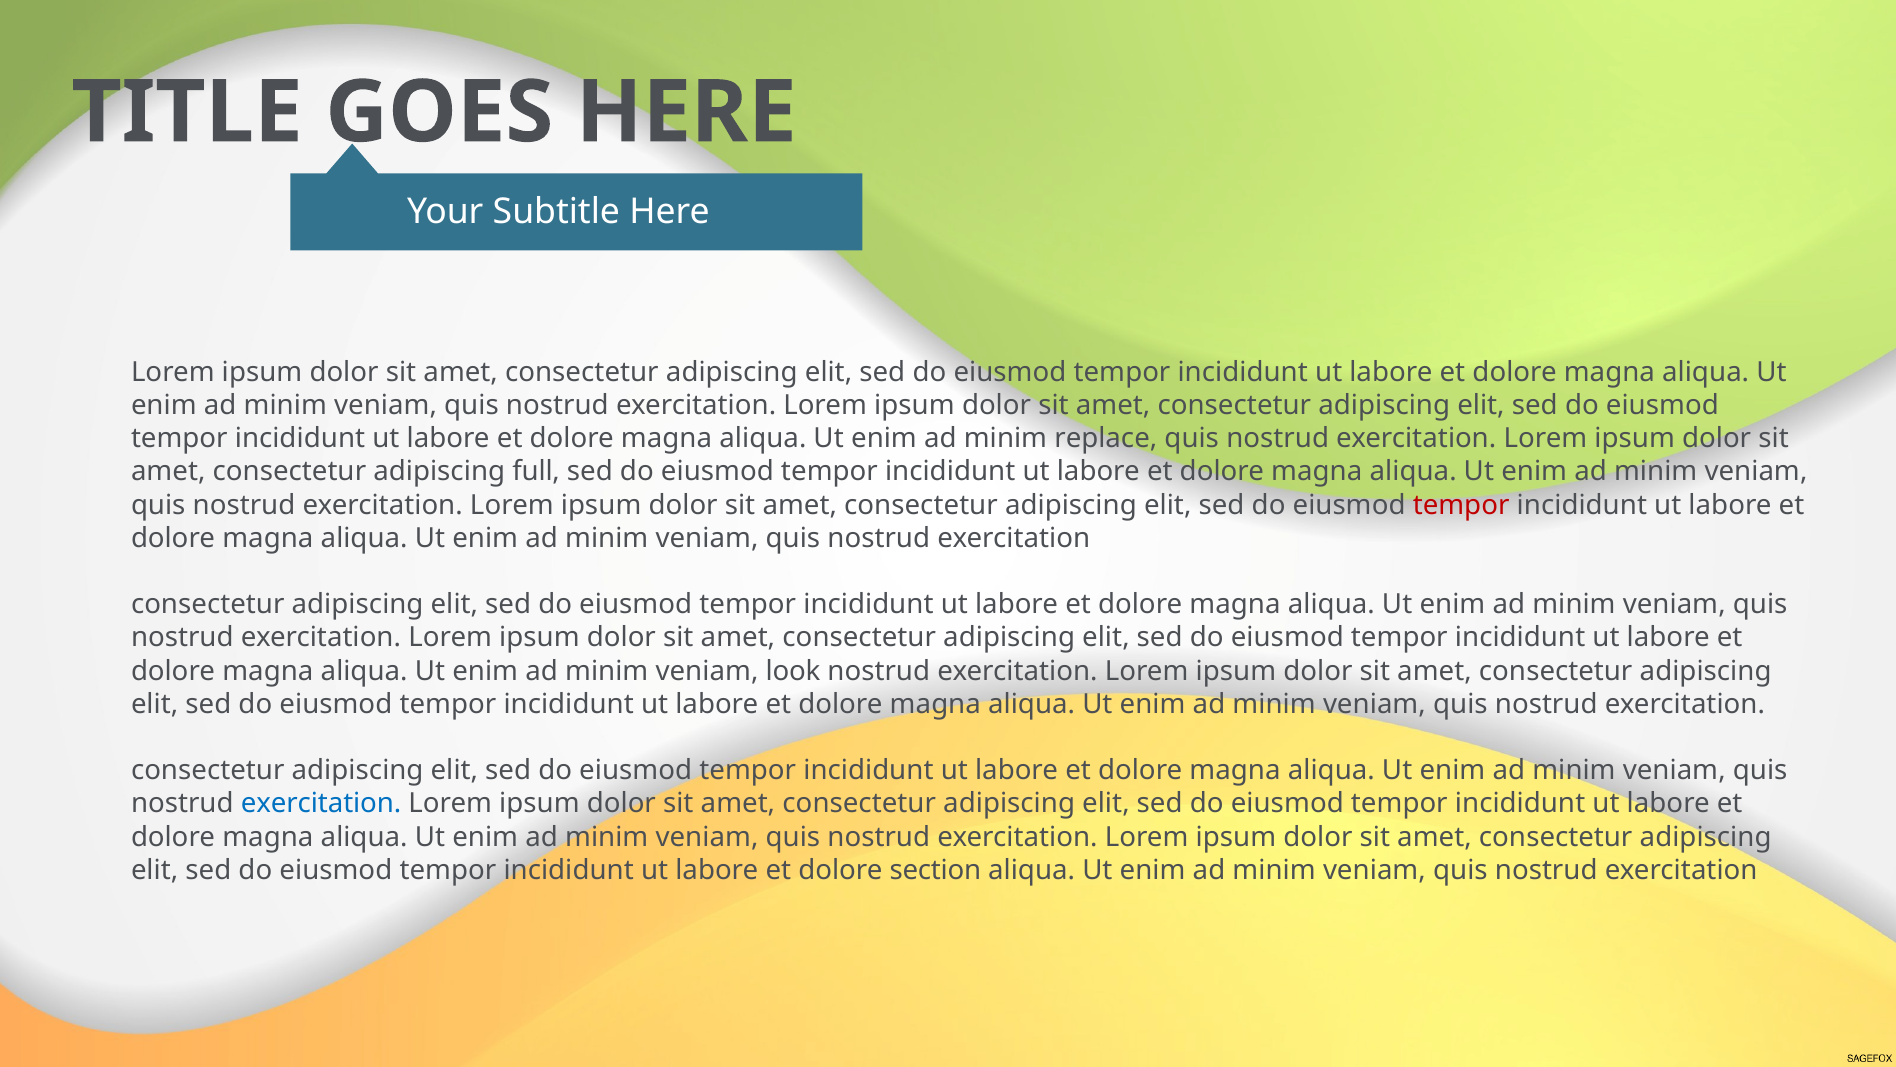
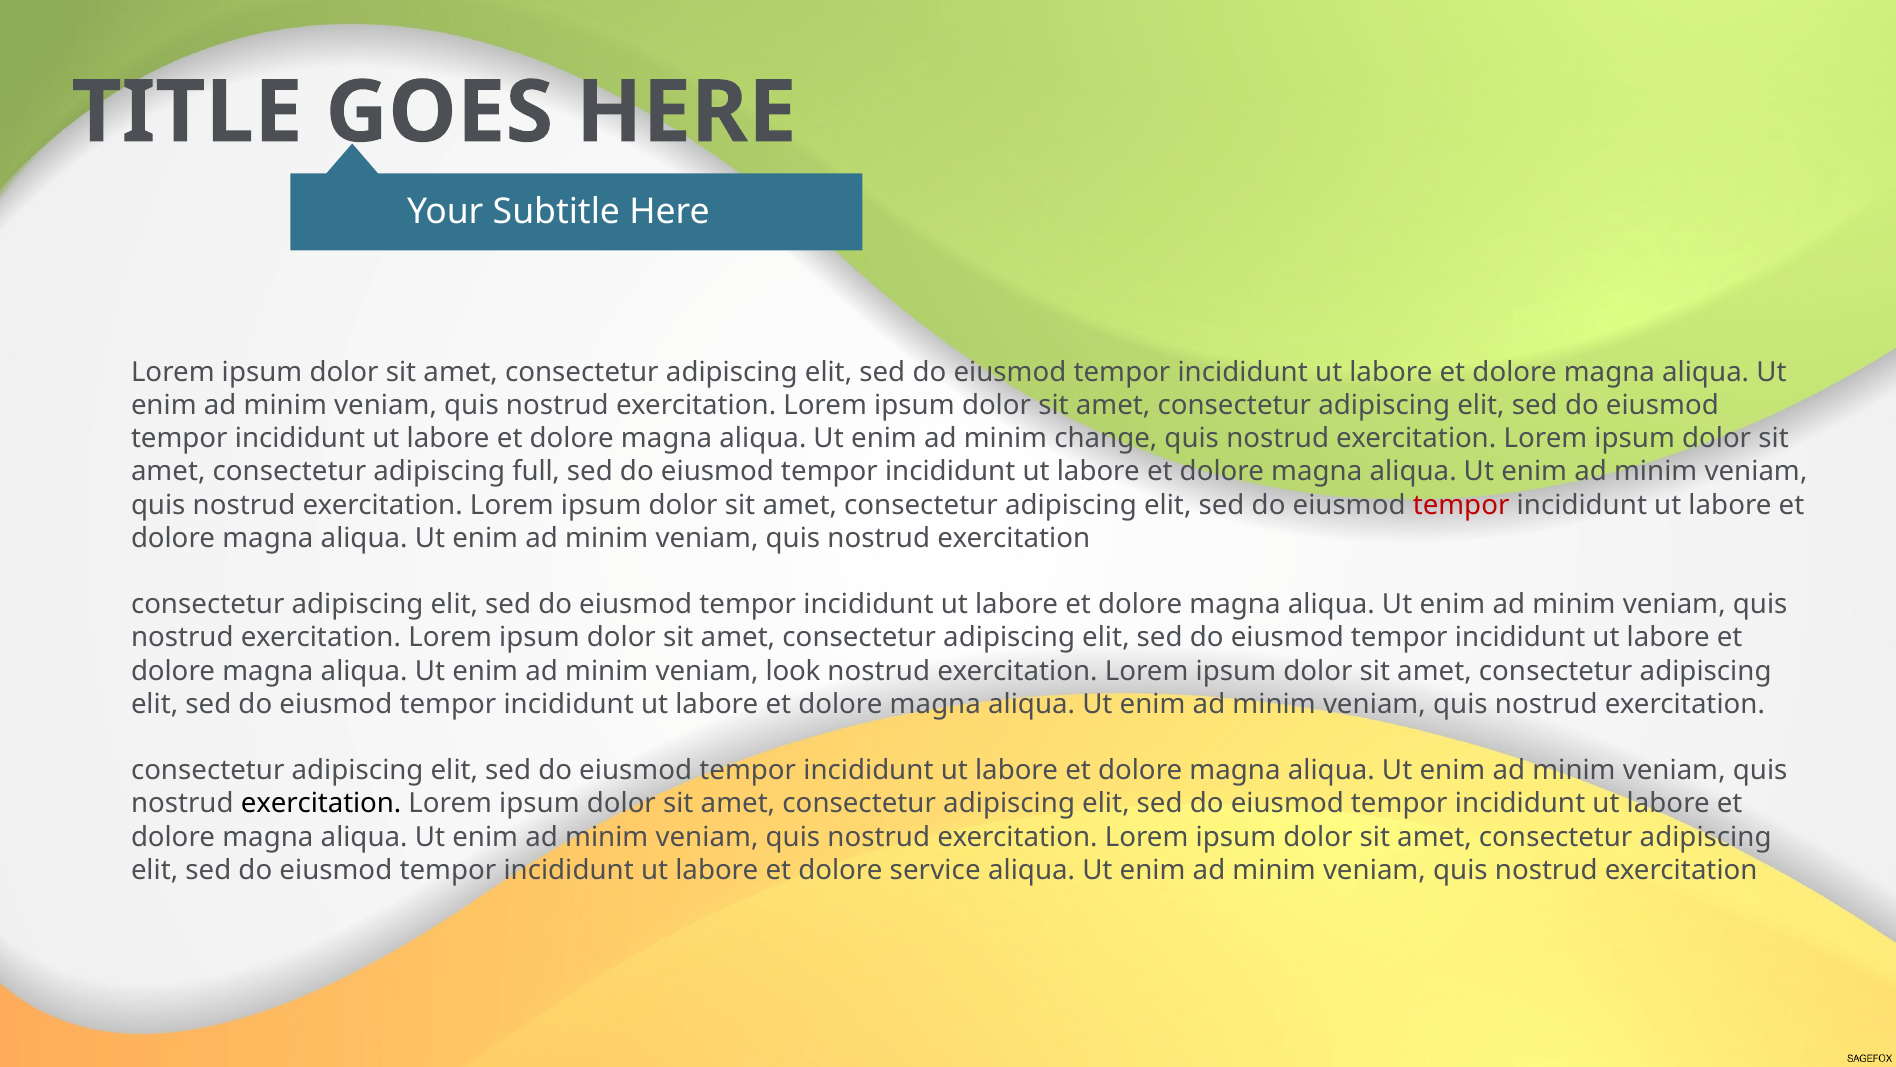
replace: replace -> change (1106, 438)
exercitation colour: blue -> black (321, 803)
section: section -> service (935, 870)
